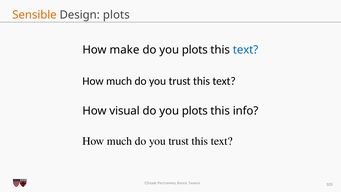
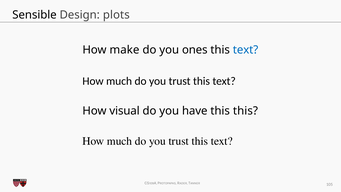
Sensible colour: orange -> black (34, 15)
plots: plots -> ones (195, 50)
plots: plots -> have (195, 111)
this info: info -> this (245, 111)
